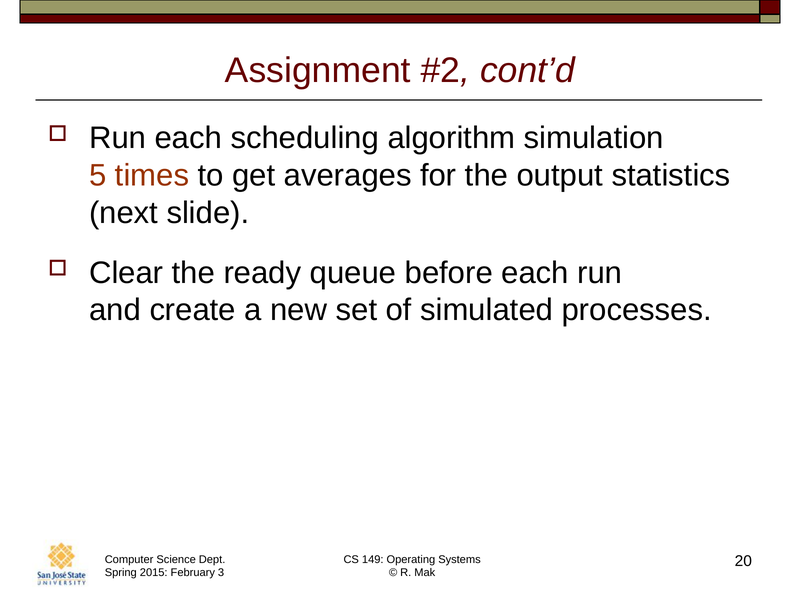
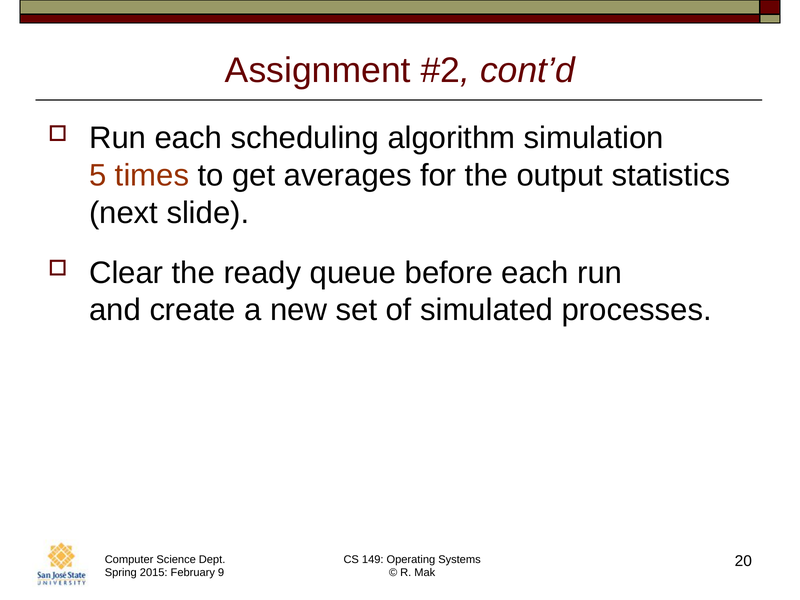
3: 3 -> 9 (221, 573)
